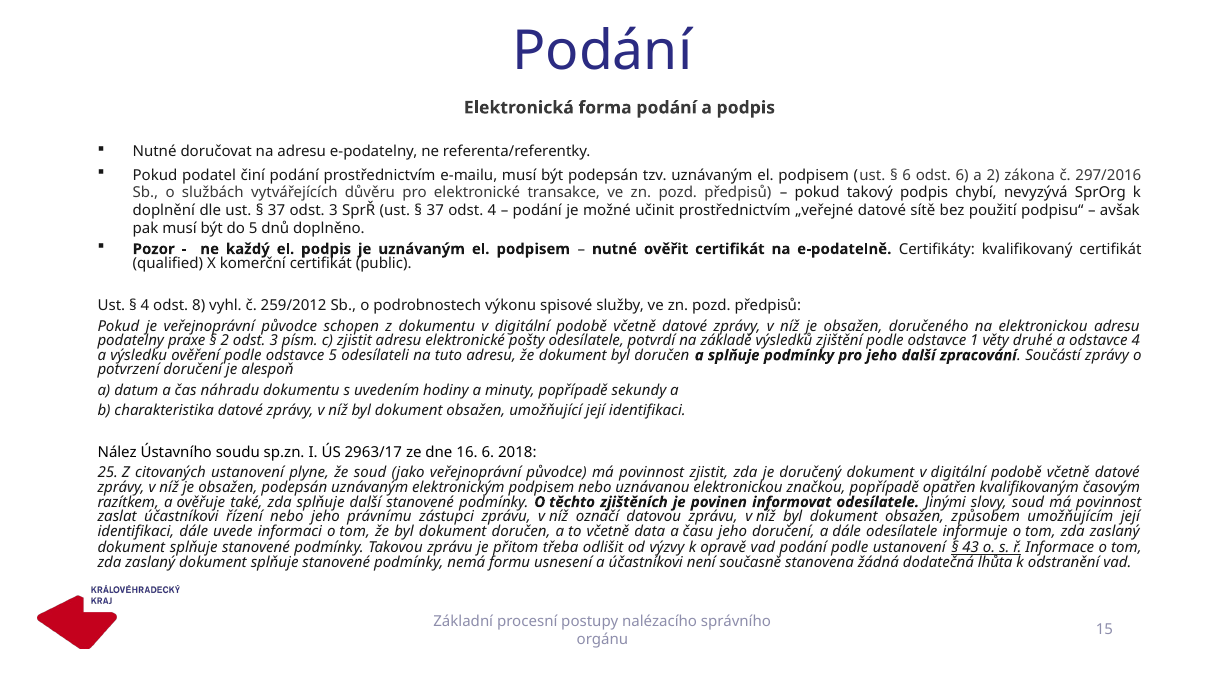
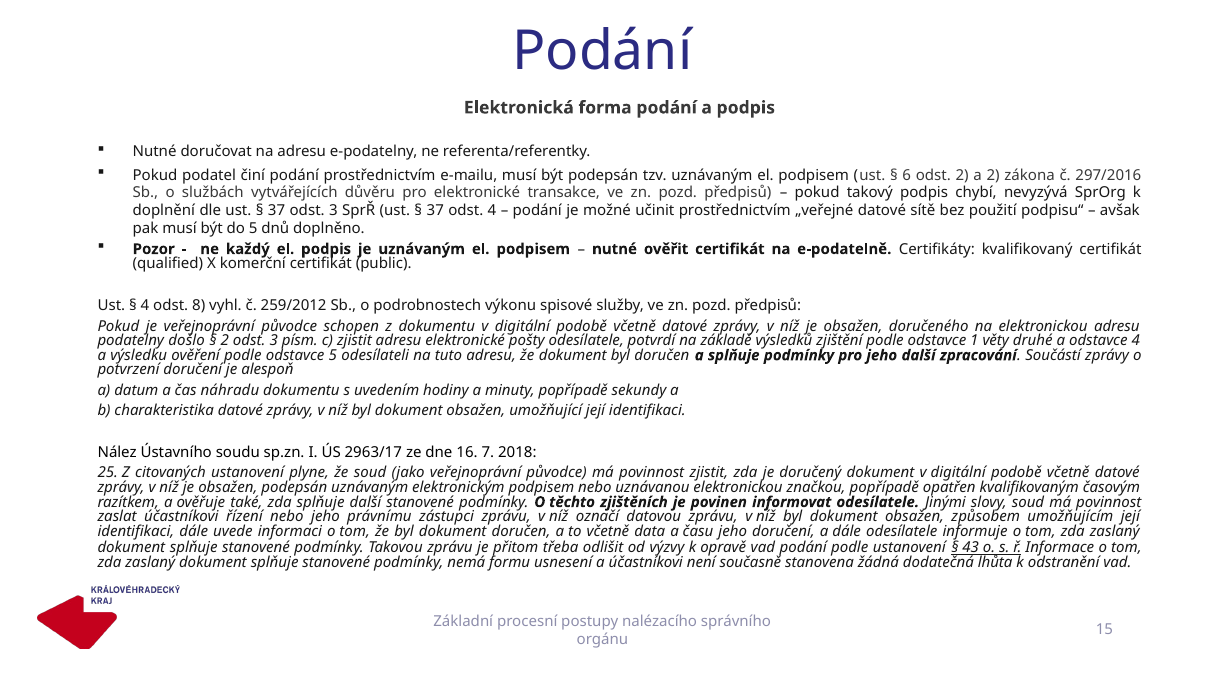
odst 6: 6 -> 2 (962, 175)
praxe: praxe -> došlo (187, 341)
16 6: 6 -> 7 (488, 452)
